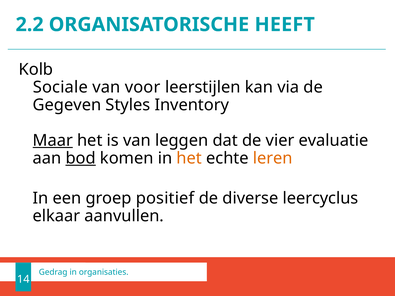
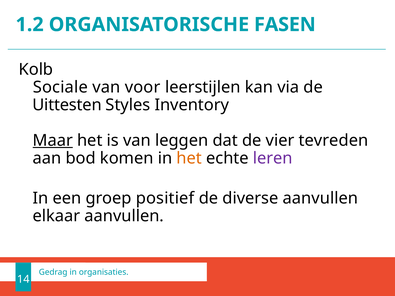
2.2: 2.2 -> 1.2 (30, 25)
HEEFT: HEEFT -> FASEN (285, 25)
Gegeven: Gegeven -> Uittesten (67, 105)
evaluatie: evaluatie -> tevreden (333, 141)
bod underline: present -> none (81, 158)
leren colour: orange -> purple (273, 158)
diverse leercyclus: leercyclus -> aanvullen (320, 198)
